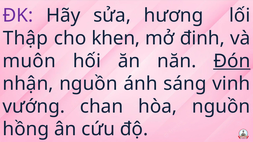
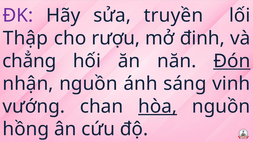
hương: hương -> truyền (173, 16)
khen: khen -> rượu (116, 38)
muôn: muôn -> chẳng (29, 61)
hòa underline: none -> present (158, 107)
